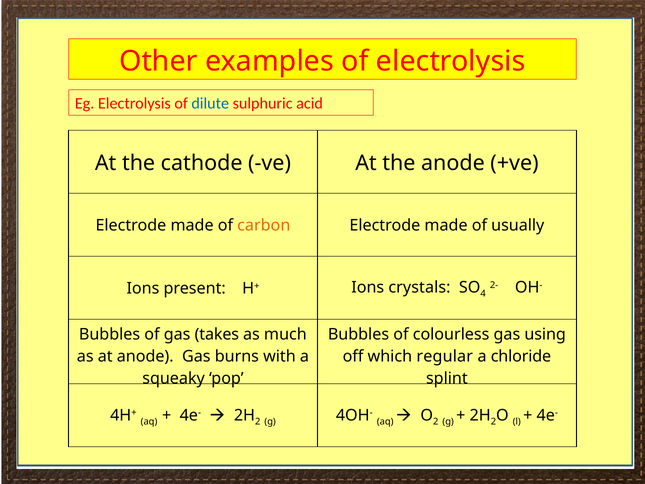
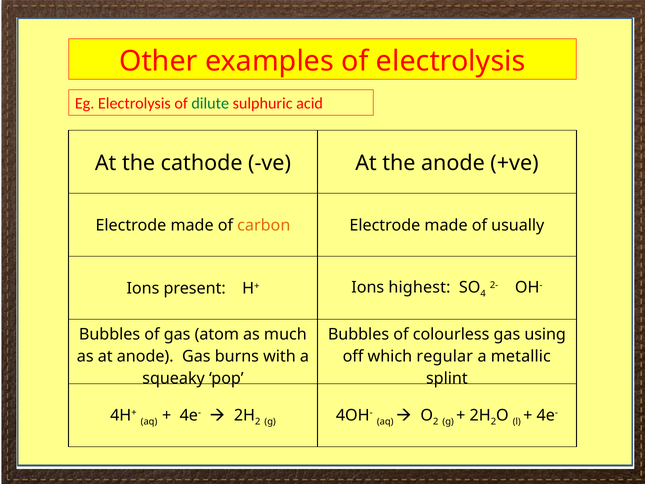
dilute colour: blue -> green (210, 103)
crystals: crystals -> highest (419, 287)
takes: takes -> atom (217, 334)
chloride: chloride -> metallic (521, 356)
